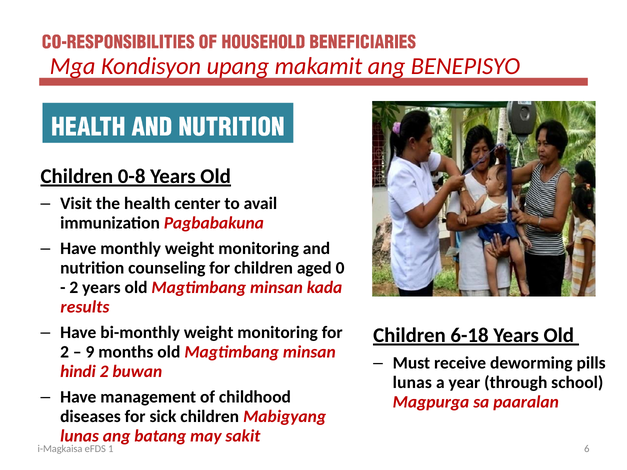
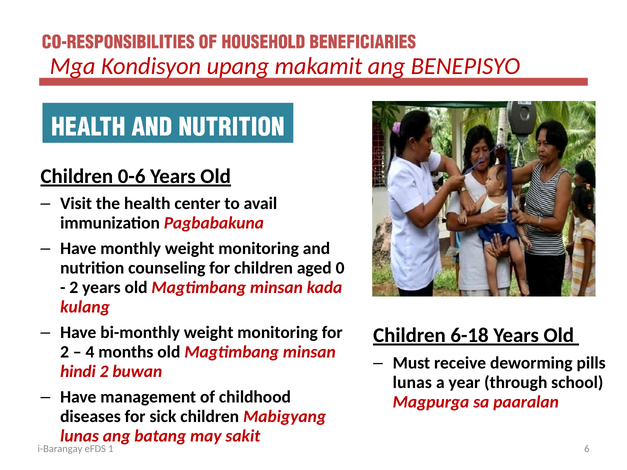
0-8: 0-8 -> 0-6 (132, 176)
results: results -> kulang (85, 307)
9: 9 -> 4 (90, 352)
i-Magkaisa: i-Magkaisa -> i-Barangay (60, 449)
